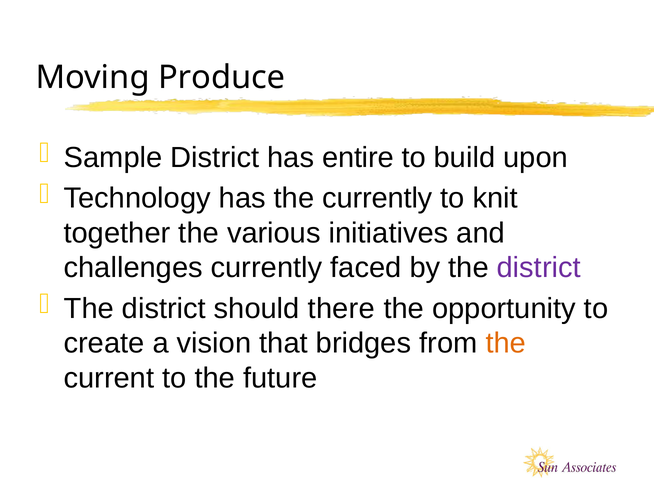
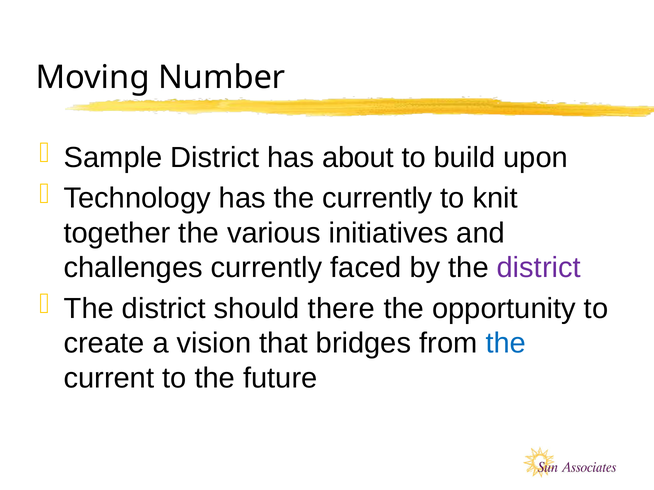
Produce: Produce -> Number (222, 77)
entire: entire -> about (358, 158)
the colour: orange -> blue (506, 344)
